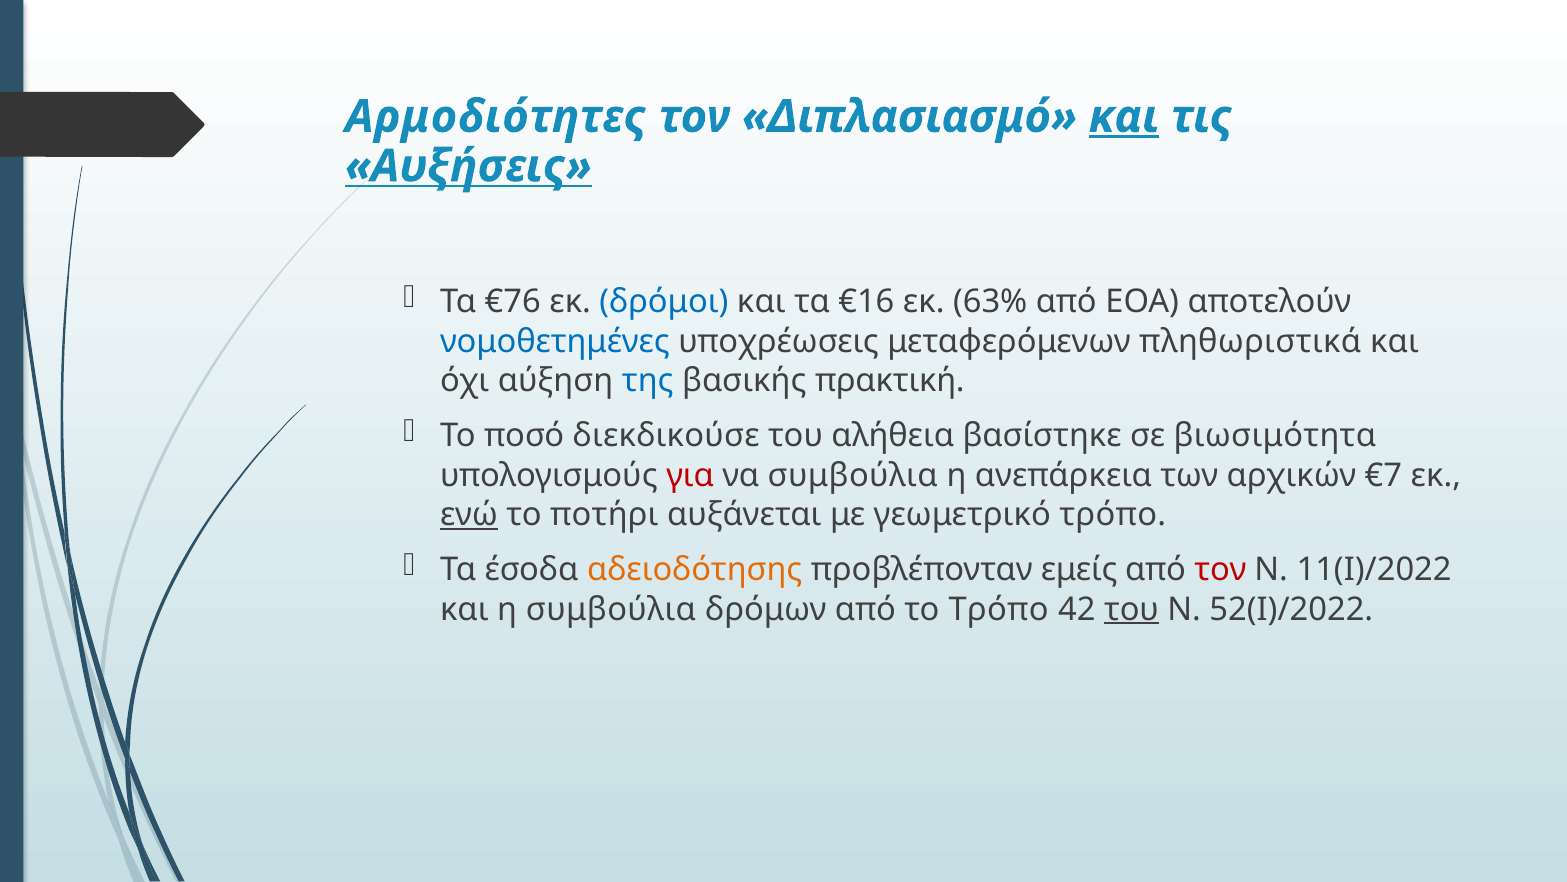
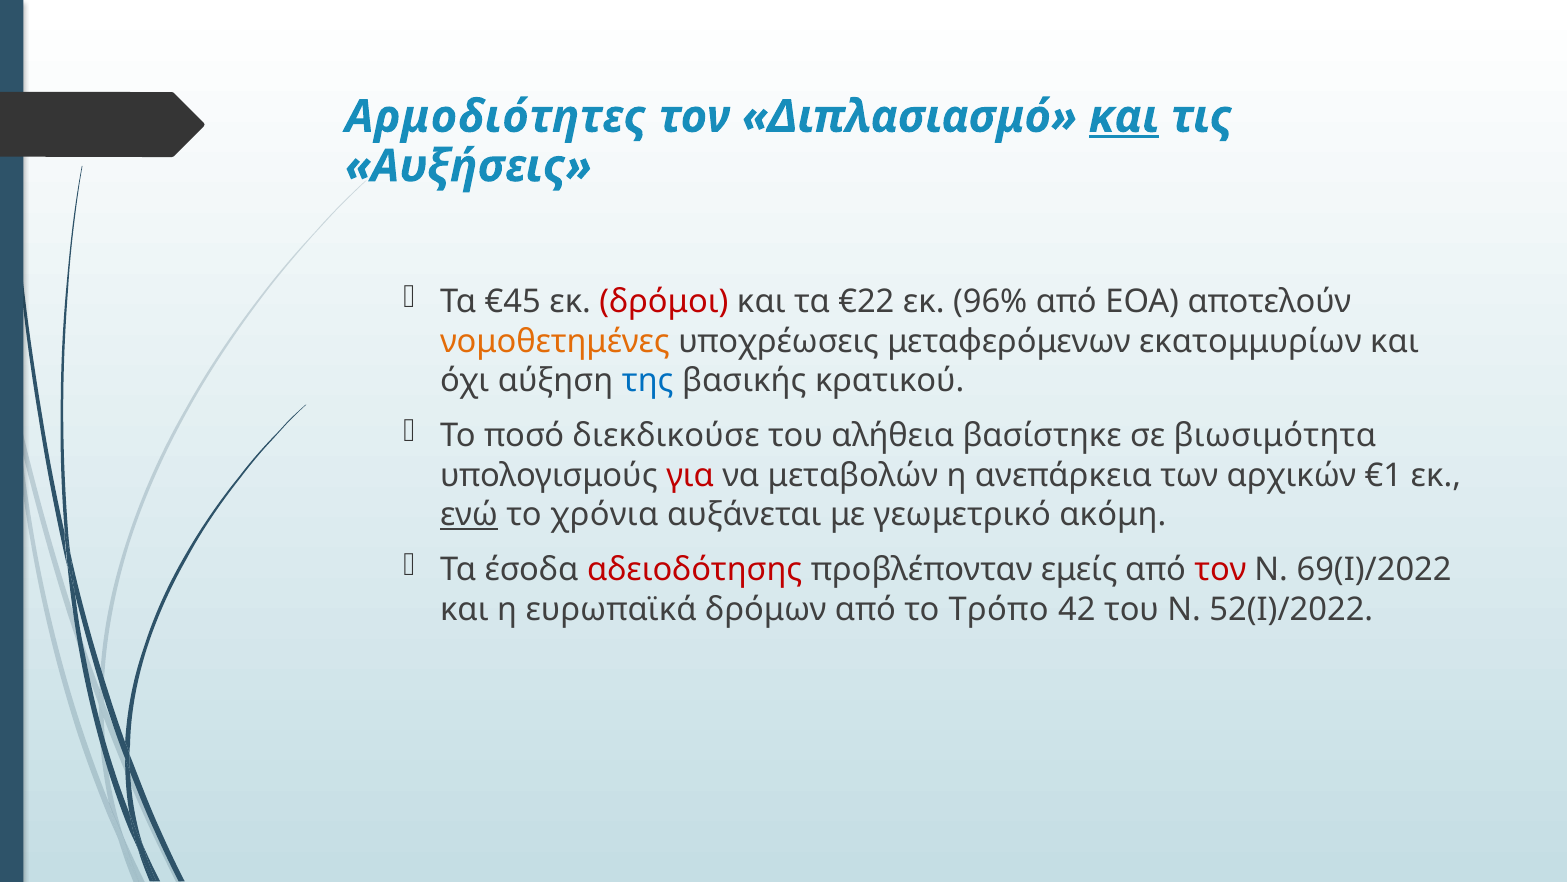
Αυξήσεις underline: present -> none (468, 166)
€76: €76 -> €45 (513, 302)
δρόμοι colour: blue -> red (664, 302)
€16: €16 -> €22 (866, 302)
63%: 63% -> 96% (990, 302)
νομοθετημένες colour: blue -> orange (555, 341)
πληθωριστικά: πληθωριστικά -> εκατομμυρίων (1250, 341)
πρακτική: πρακτική -> κρατικού (890, 380)
να συμβούλια: συμβούλια -> μεταβολών (853, 475)
€7: €7 -> €1 (1383, 475)
ποτήρι: ποτήρι -> χρόνια (604, 514)
γεωμετρικό τρόπο: τρόπο -> ακόμη (1113, 514)
αδειοδότησης colour: orange -> red (695, 570)
11(I)/2022: 11(I)/2022 -> 69(I)/2022 (1374, 570)
η συμβούλια: συμβούλια -> ευρωπαϊκά (611, 609)
του underline: present -> none (1132, 609)
